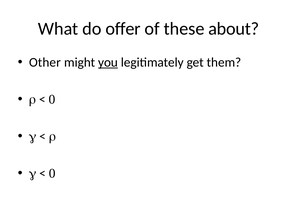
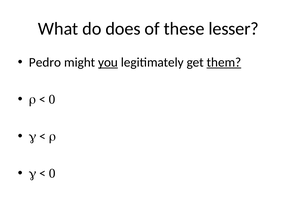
offer: offer -> does (123, 29)
about: about -> lesser (234, 29)
Other: Other -> Pedro (45, 62)
them underline: none -> present (224, 62)
